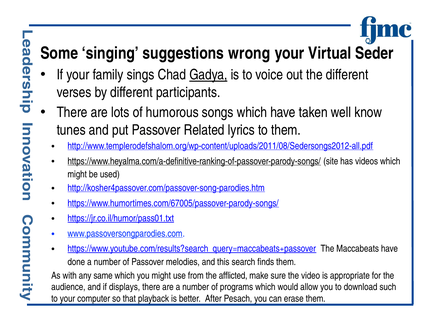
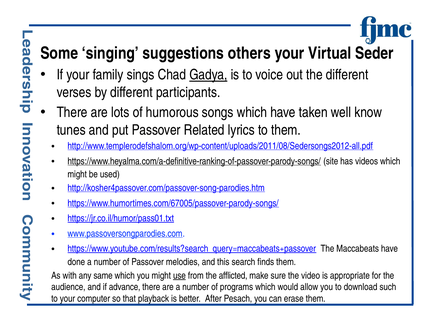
wrong: wrong -> others (249, 53)
use underline: none -> present (179, 275)
displays: displays -> advance (125, 287)
